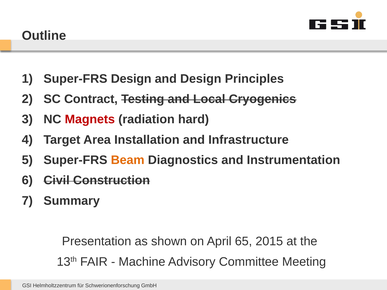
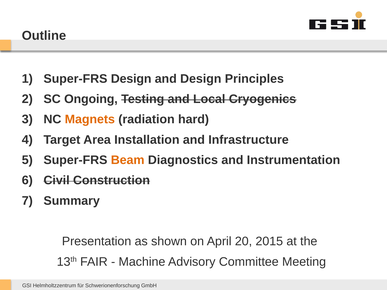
Contract: Contract -> Ongoing (91, 99)
Magnets colour: red -> orange (90, 119)
65: 65 -> 20 (244, 242)
